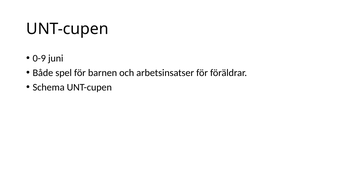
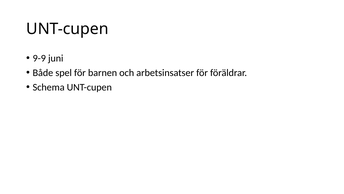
0-9: 0-9 -> 9-9 (39, 58)
